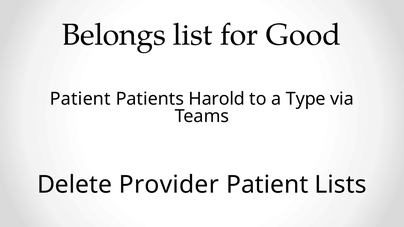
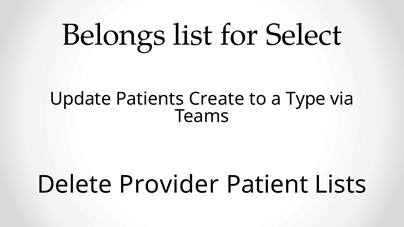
Good: Good -> Select (304, 35)
Patient: Patient -> Update (80, 99)
Harold: Harold -> Create (217, 99)
